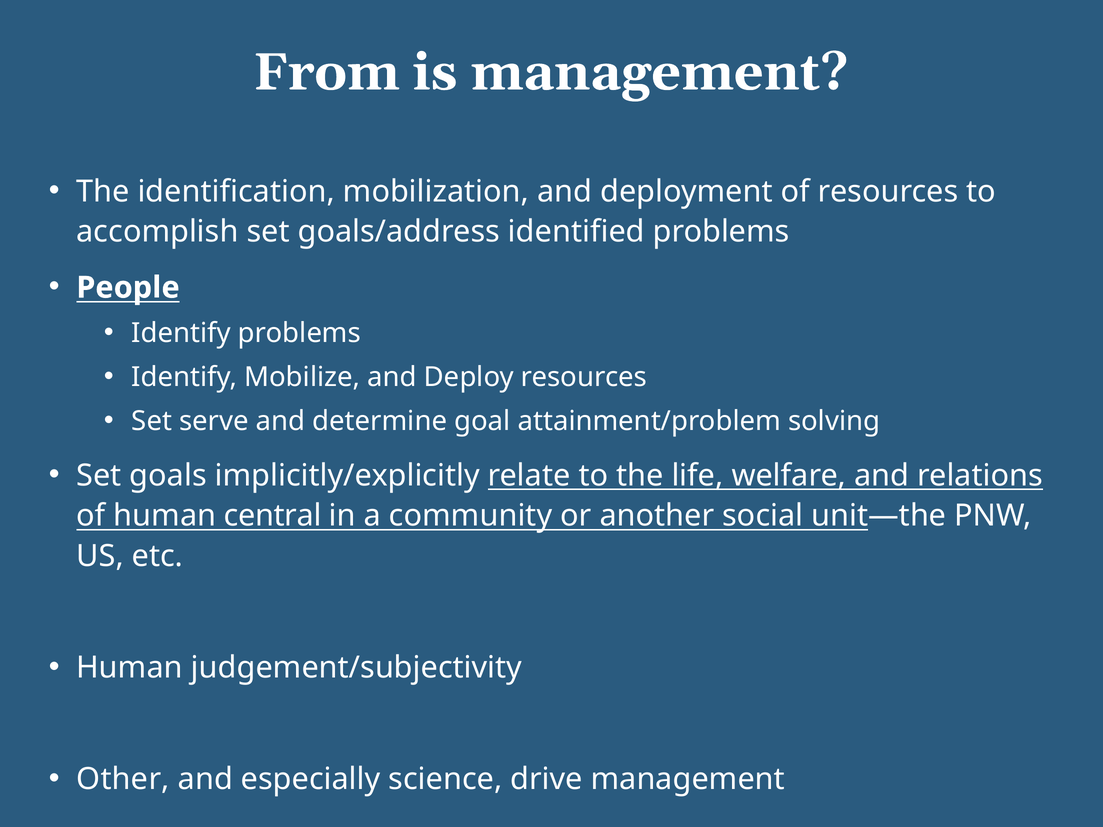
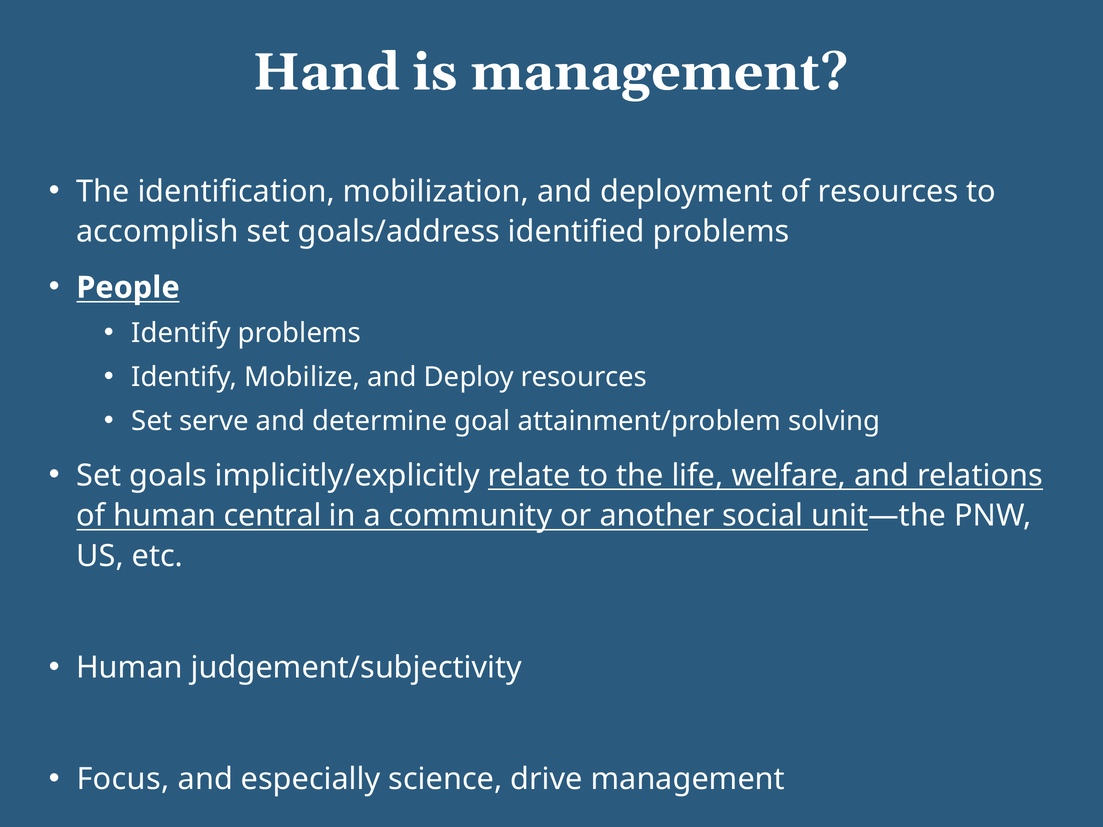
From: From -> Hand (326, 72)
Other: Other -> Focus (123, 779)
